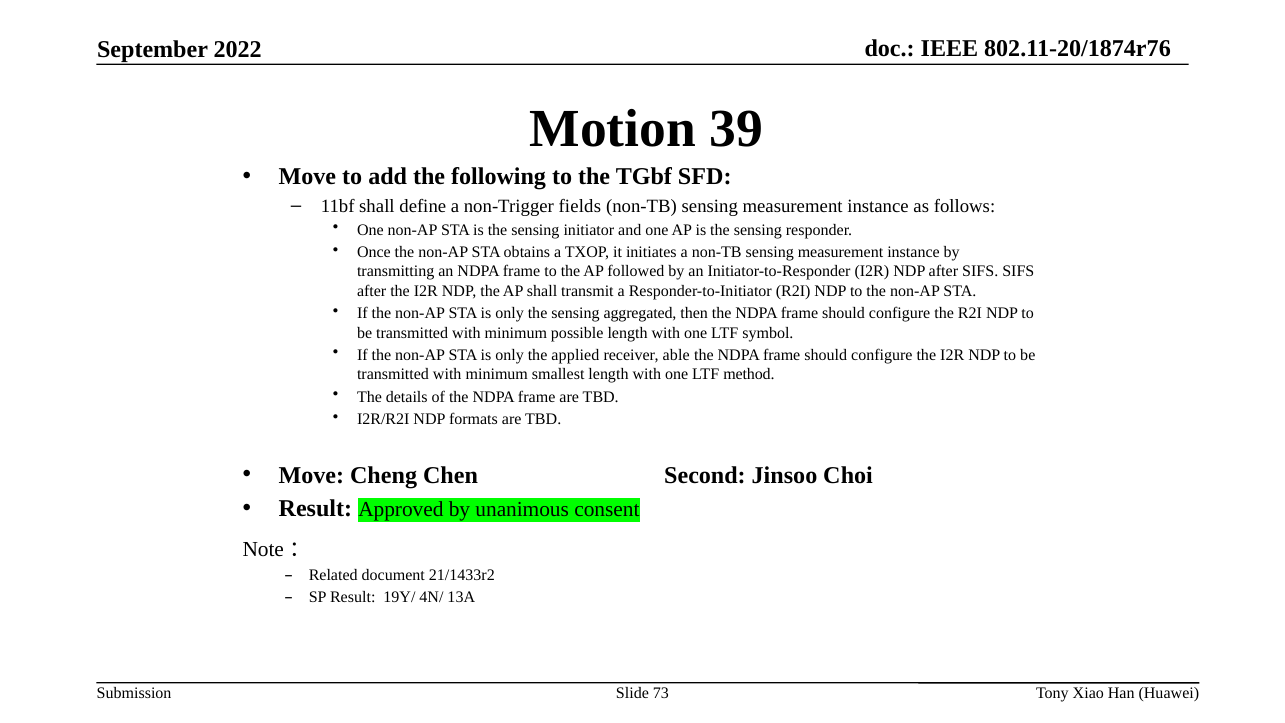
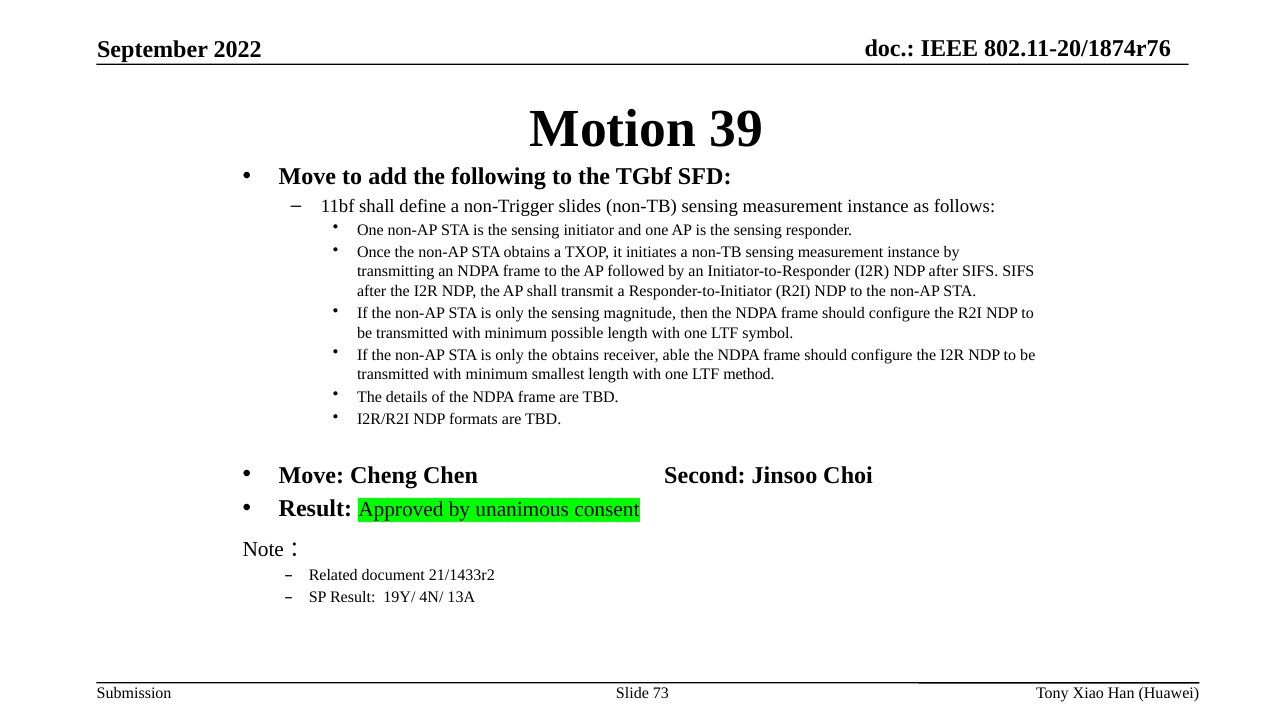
fields: fields -> slides (580, 206)
aggregated: aggregated -> magnitude (640, 313)
the applied: applied -> obtains (575, 355)
